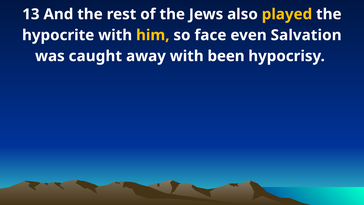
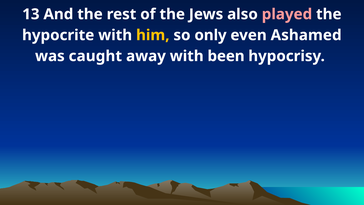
played colour: yellow -> pink (287, 14)
face: face -> only (211, 35)
Salvation: Salvation -> Ashamed (306, 35)
